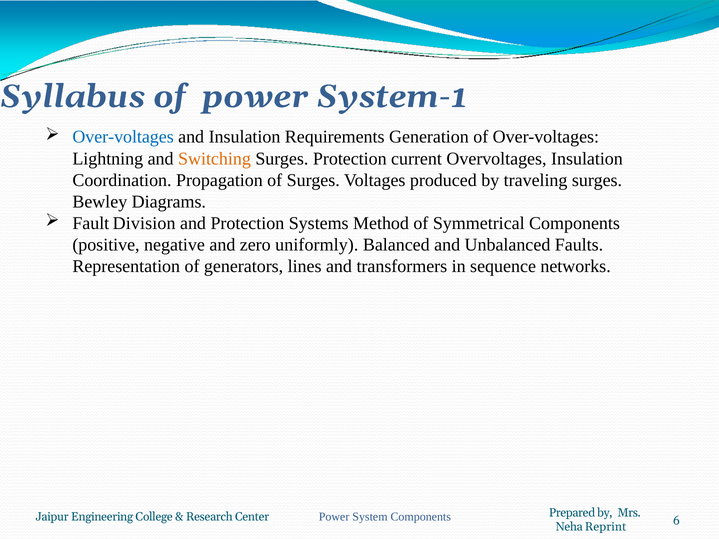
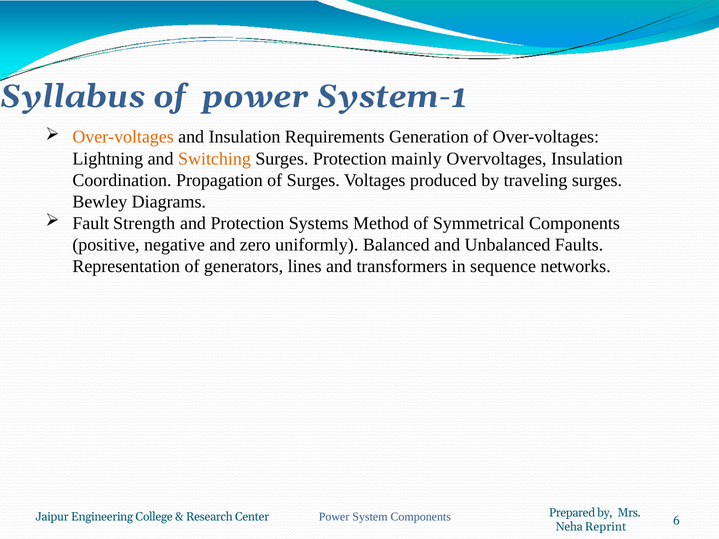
Over-voltages colour: blue -> orange (123, 137)
current: current -> mainly (416, 159)
Division: Division -> Strength (144, 223)
